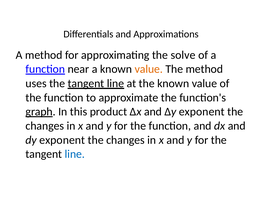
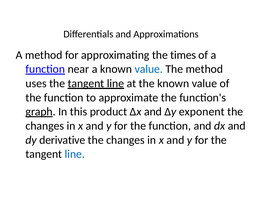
solve: solve -> times (183, 55)
value colour: orange -> blue (149, 69)
dy exponent: exponent -> derivative (62, 140)
